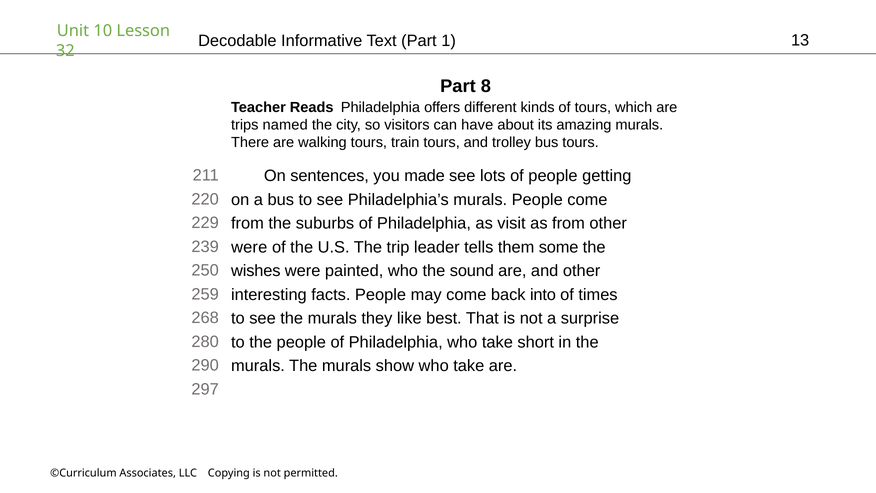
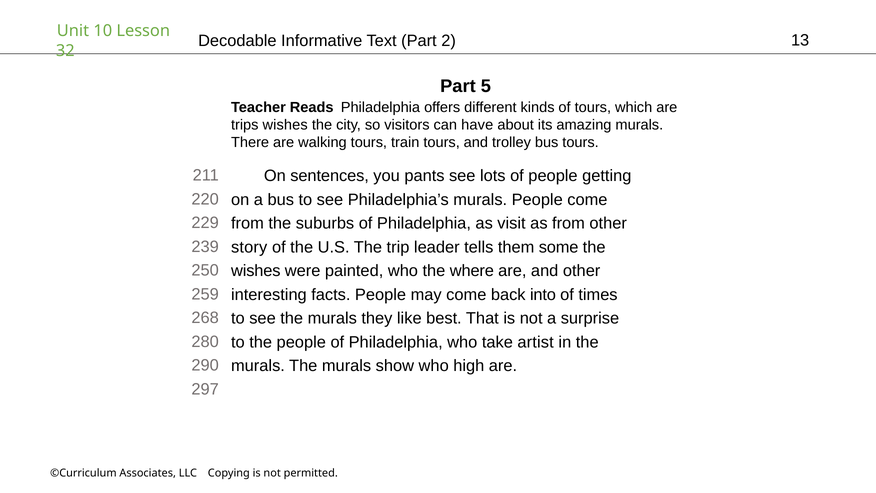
1: 1 -> 2 (449, 41)
8: 8 -> 5 (486, 86)
trips named: named -> wishes (285, 125)
made: made -> pants (424, 176)
were: were -> story (249, 247)
sound: sound -> where (472, 271)
short: short -> artist (536, 342)
show who take: take -> high (469, 366)
